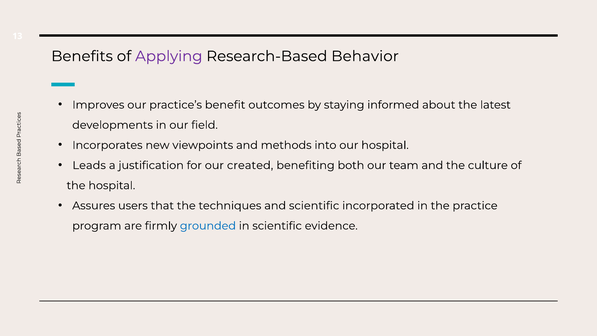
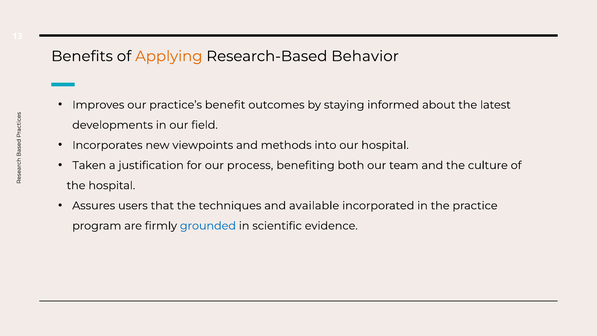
Applying colour: purple -> orange (169, 56)
Leads: Leads -> Taken (89, 165)
created: created -> process (250, 165)
and scientific: scientific -> available (314, 206)
